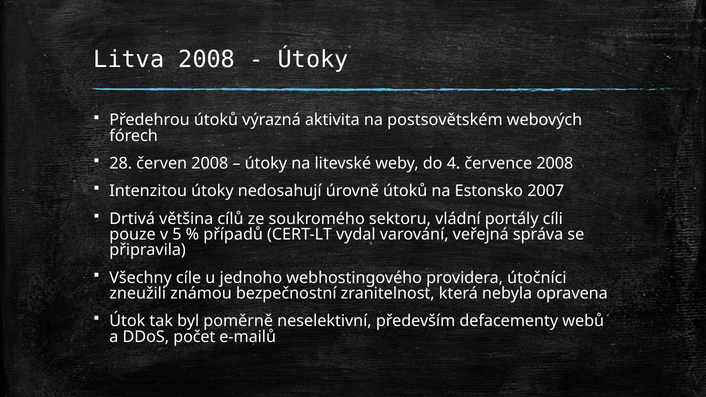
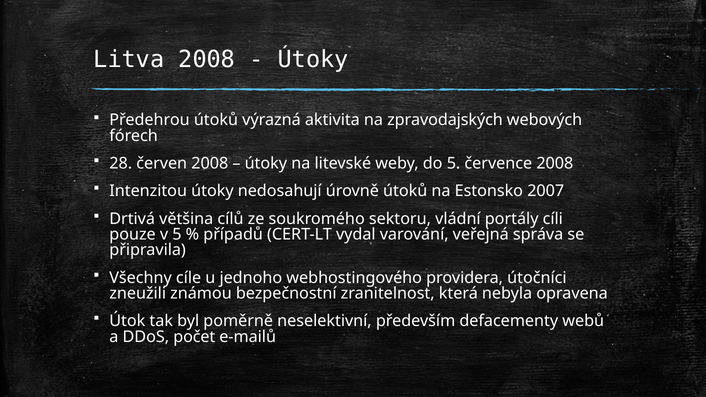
postsovětském: postsovětském -> zpravodajských (445, 120)
do 4: 4 -> 5 (454, 164)
